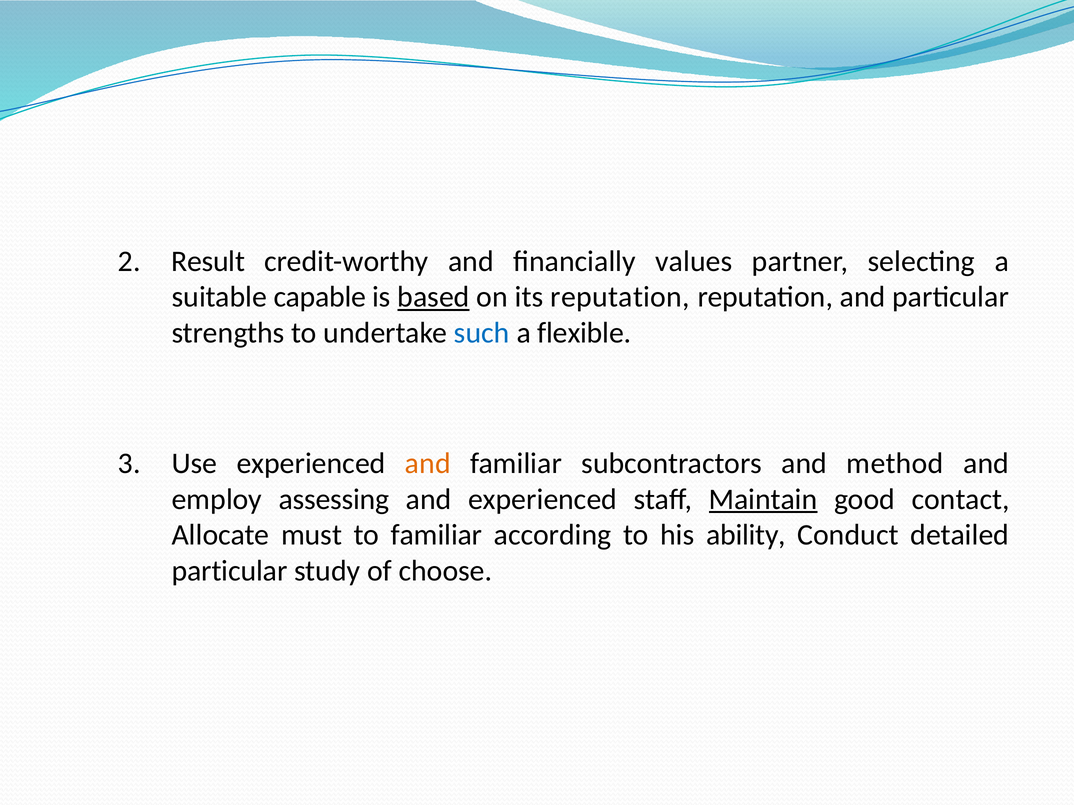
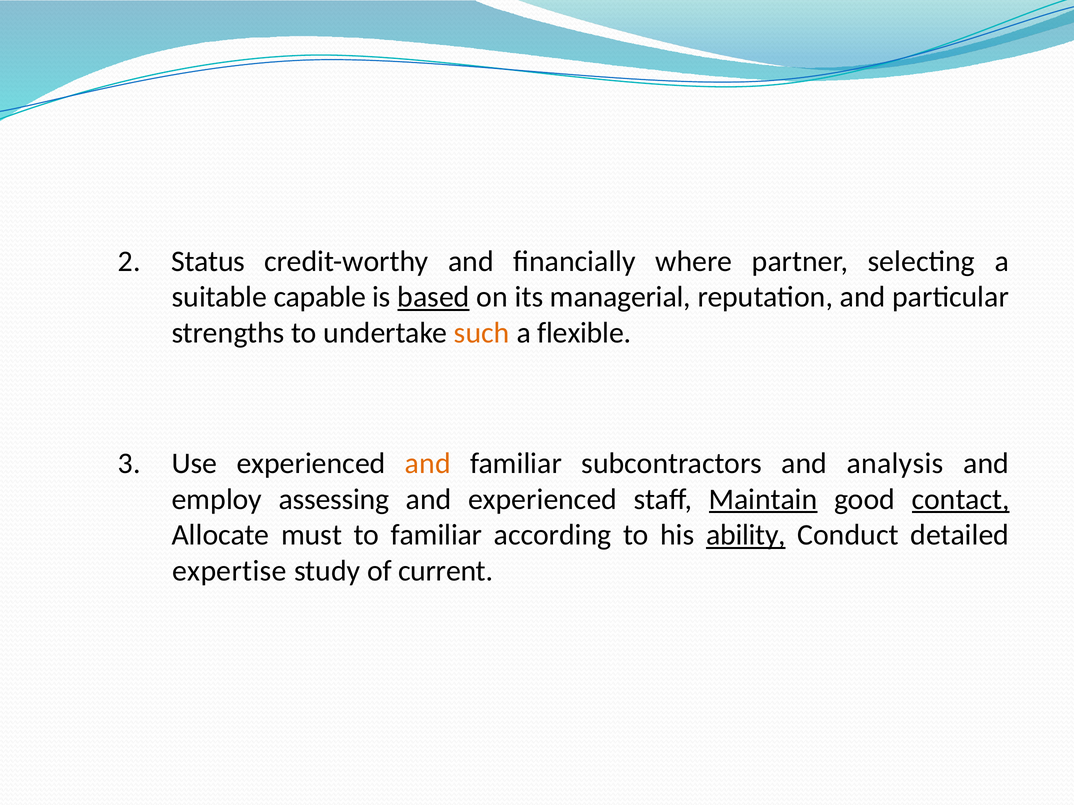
Result: Result -> Status (208, 262)
values: values -> where (694, 262)
its reputation: reputation -> managerial (620, 297)
such colour: blue -> orange (482, 333)
method: method -> analysis (895, 464)
contact underline: none -> present (961, 500)
ability underline: none -> present (746, 535)
particular: particular -> expertise (229, 571)
choose: choose -> current (446, 571)
